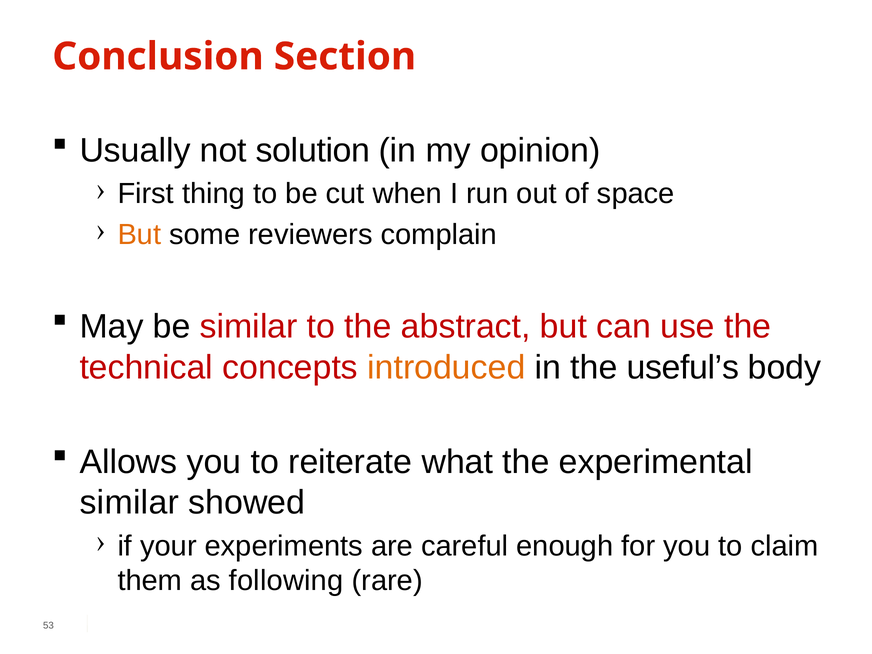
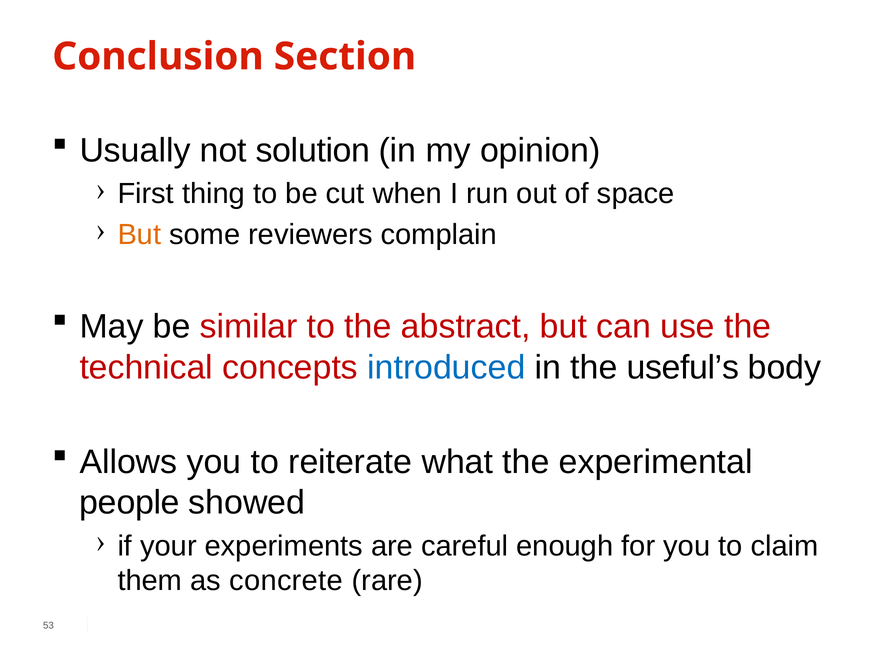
introduced colour: orange -> blue (446, 367)
similar: similar -> people (130, 503)
following: following -> concrete (286, 581)
